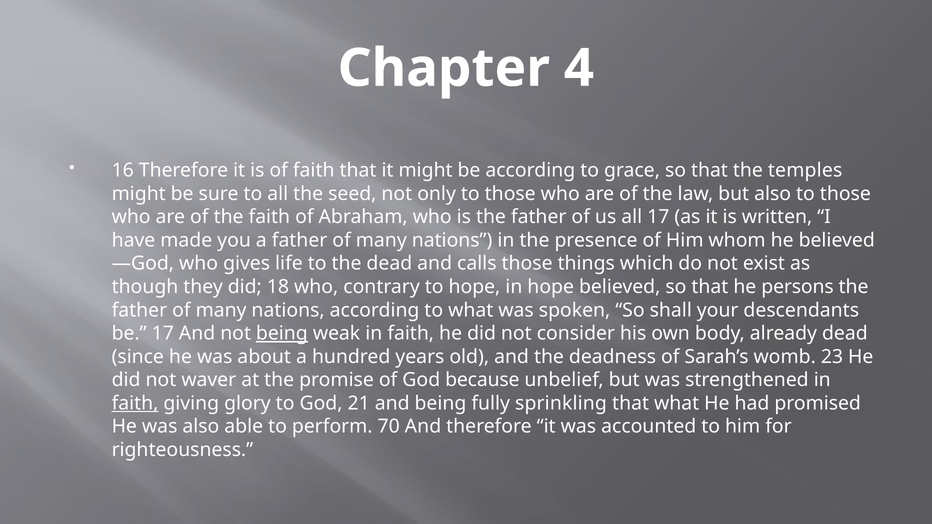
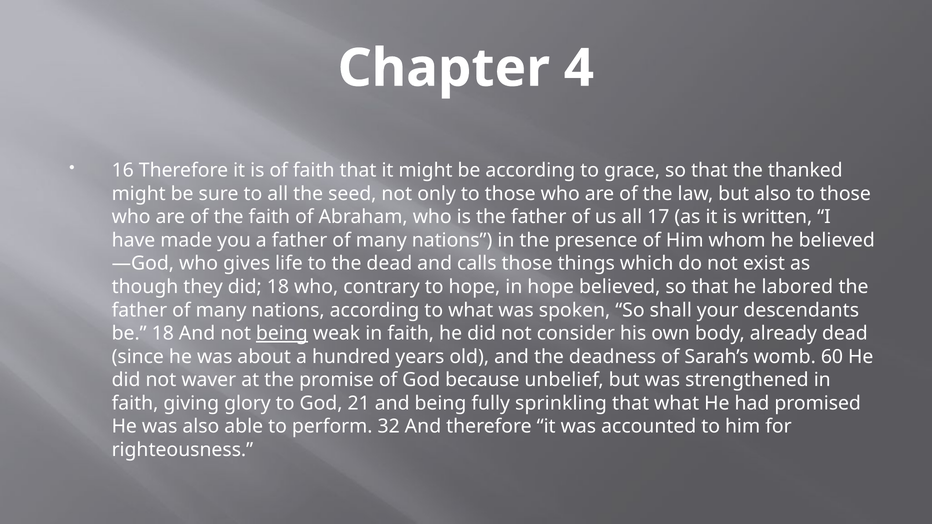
temples: temples -> thanked (805, 170)
persons: persons -> labored (797, 287)
be 17: 17 -> 18 (163, 334)
23: 23 -> 60 (832, 357)
faith underline: present -> none (135, 403)
70: 70 -> 32 (389, 427)
